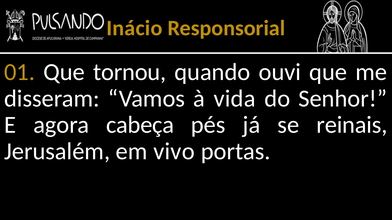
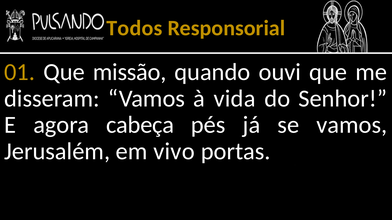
Inácio: Inácio -> Todos (134, 28)
tornou: tornou -> missão (130, 72)
se reinais: reinais -> vamos (352, 125)
